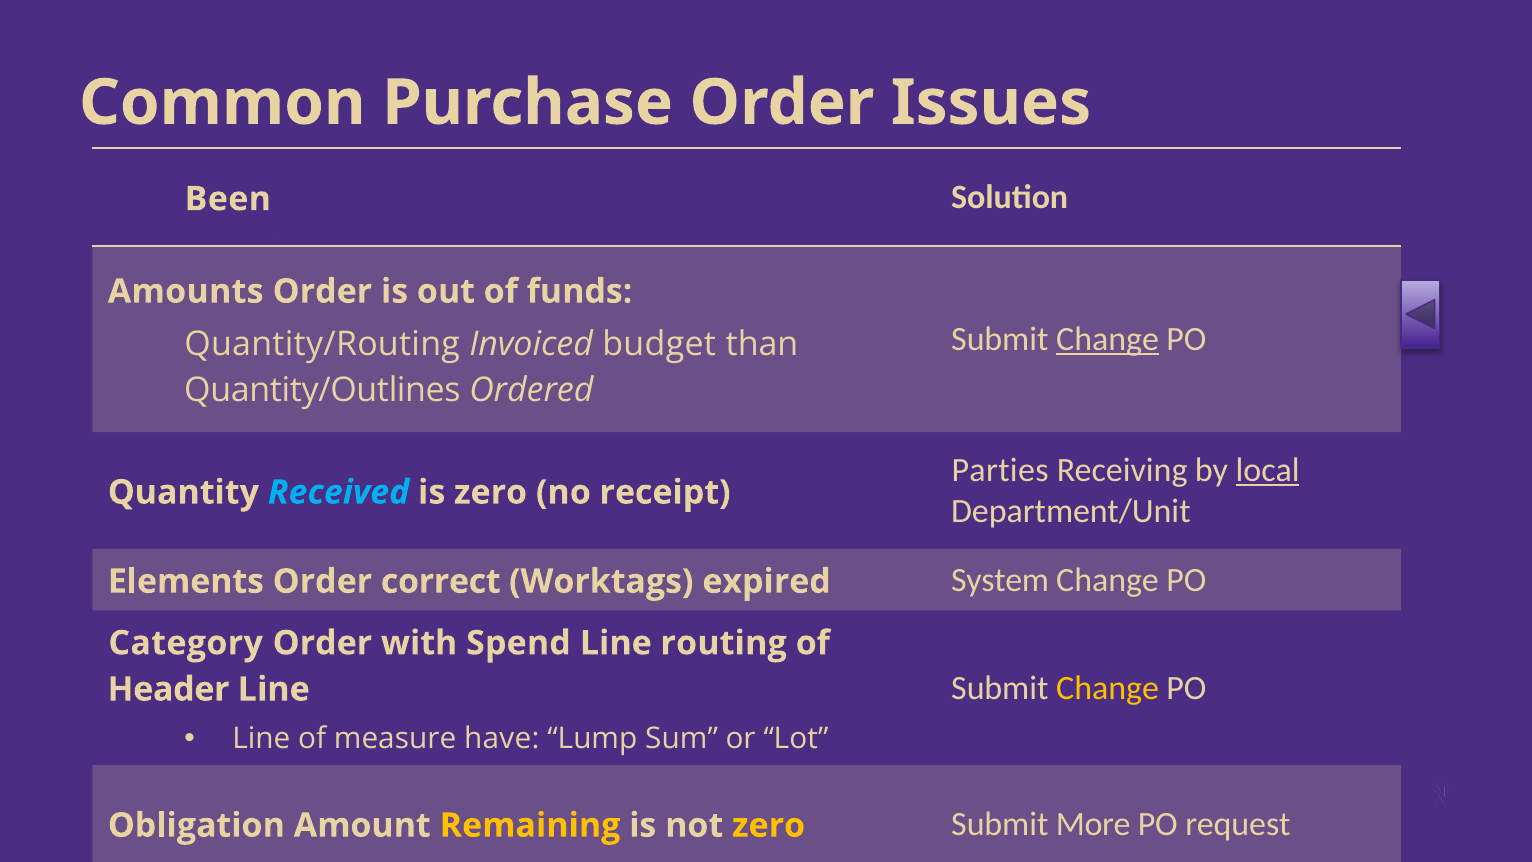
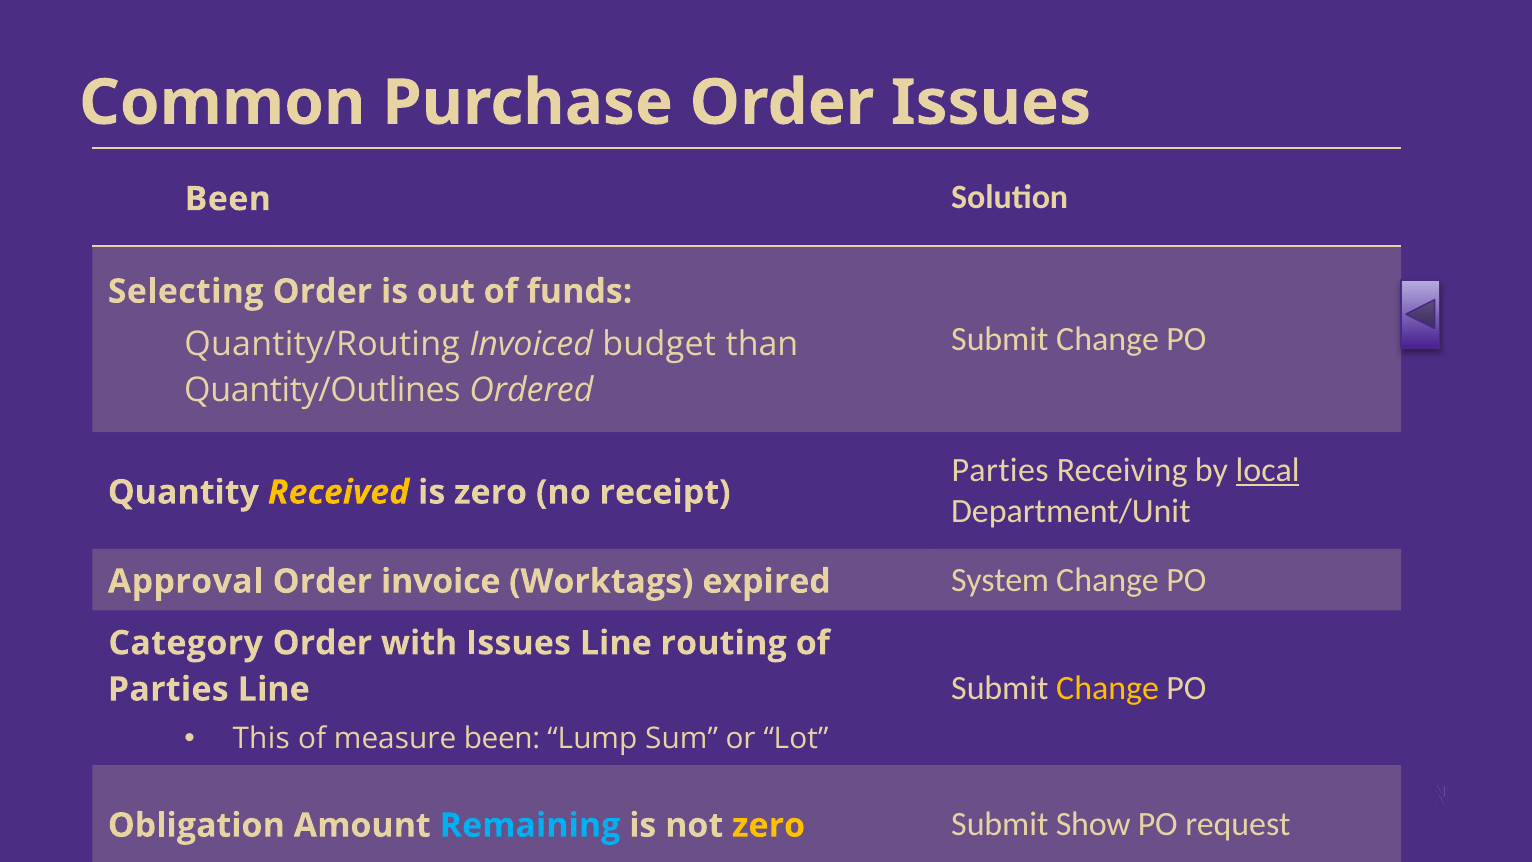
Amounts: Amounts -> Selecting (186, 291)
Change underline: present -> none (1108, 339)
Received colour: light blue -> yellow (339, 492)
Elements: Elements -> Approval (186, 581)
correct: correct -> invoice (441, 581)
with Spend: Spend -> Issues (519, 643)
Header: Header -> Parties (168, 689)
Line: Line -> This (261, 739)
measure have: have -> been (502, 739)
Remaining colour: yellow -> light blue (530, 825)
More: More -> Show (1093, 824)
